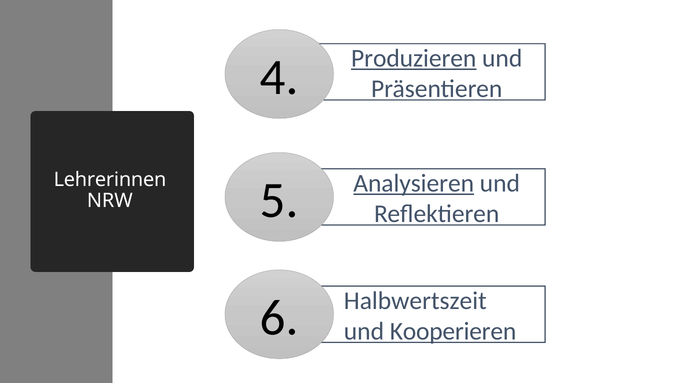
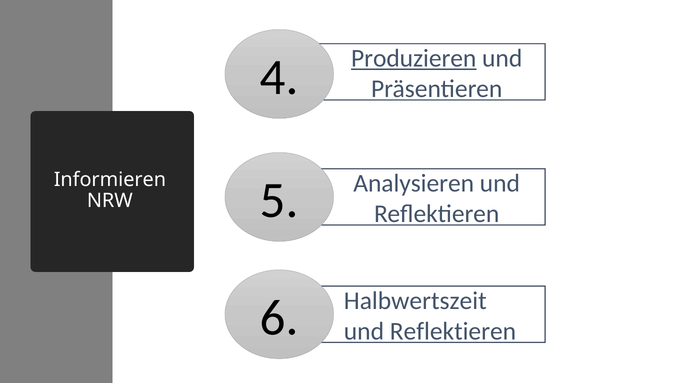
Analysieren underline: present -> none (414, 183)
Lehrerinnen: Lehrerinnen -> Informieren (110, 179)
Kooperieren: Kooperieren -> Reflektieren (453, 331)
